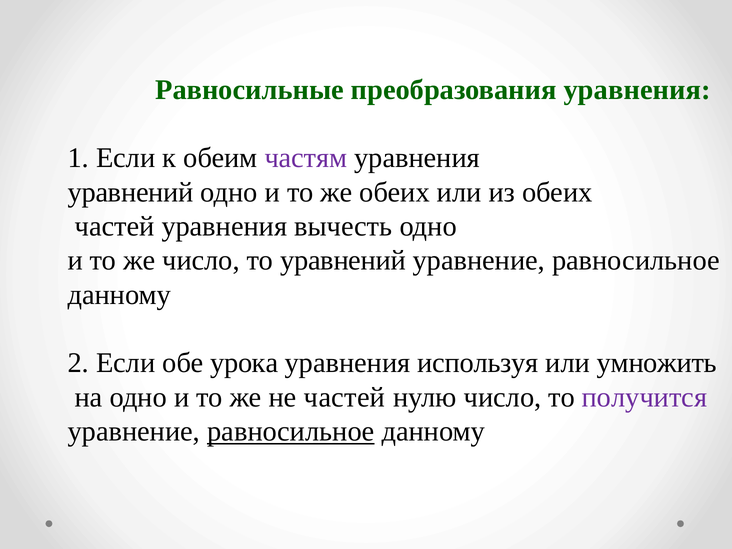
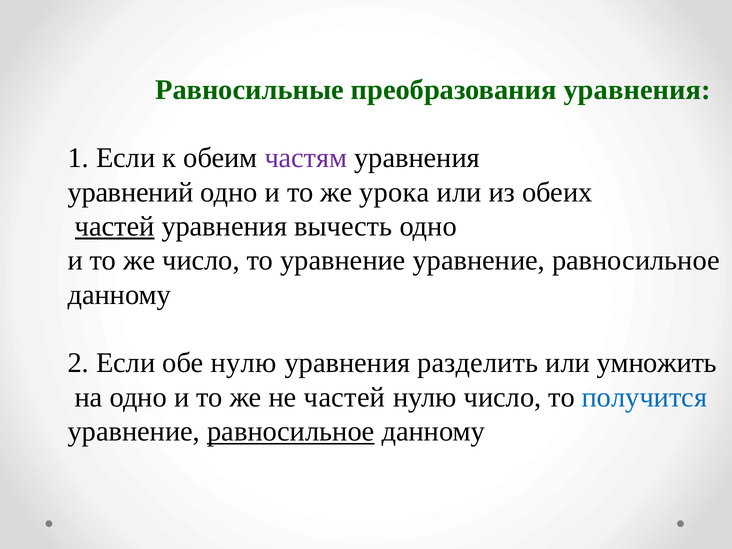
же обеих: обеих -> урока (394, 192)
частей underline: none -> present (115, 226)
то уравнений: уравнений -> уравнение (343, 261)
обе урока: урока -> нулю (244, 363)
используя: используя -> разделить (478, 363)
получится colour: purple -> blue (644, 397)
